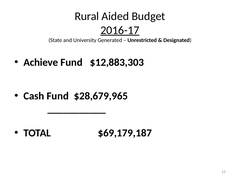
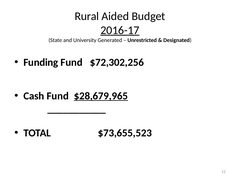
Achieve: Achieve -> Funding (41, 62)
$12,883,303: $12,883,303 -> $72,302,256 (117, 62)
$28,679,965 underline: none -> present (101, 96)
$69,179,187: $69,179,187 -> $73,655,523 (125, 133)
